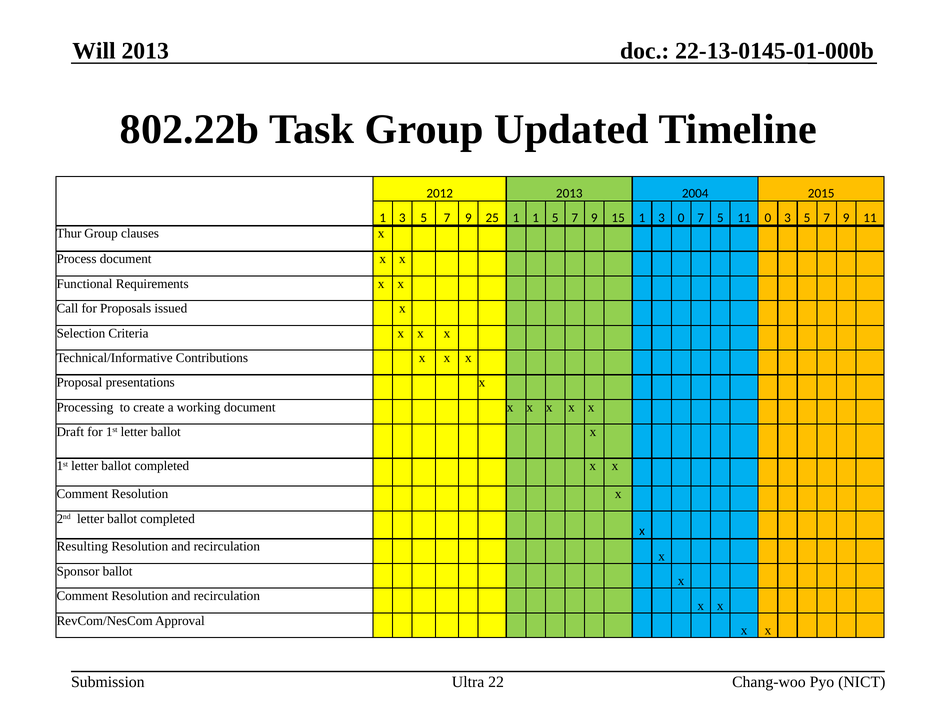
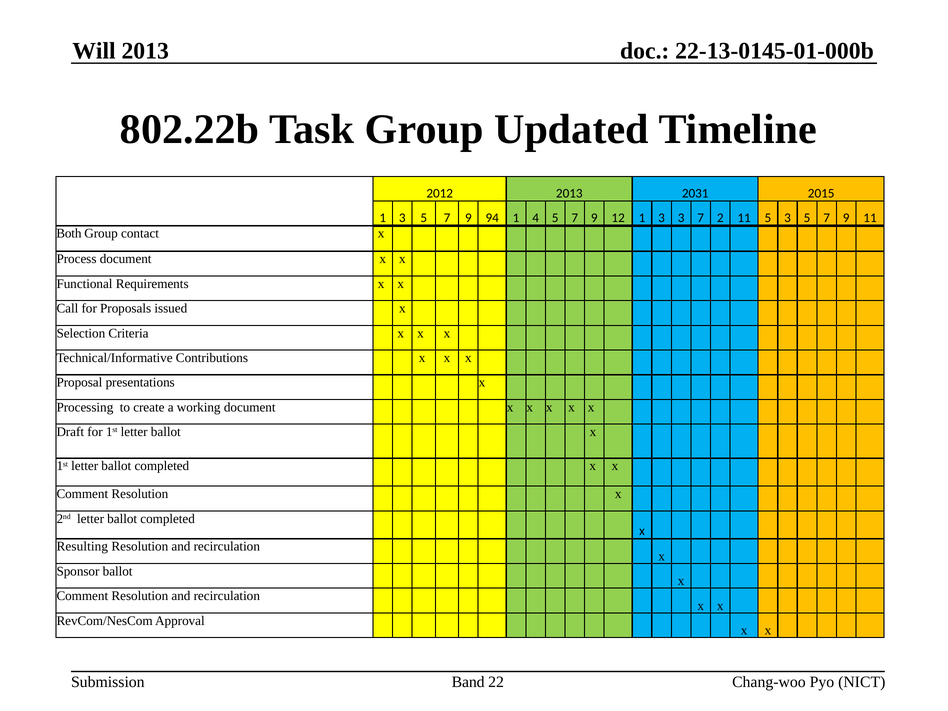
2004: 2004 -> 2031 (695, 193)
25: 25 -> 94 (492, 218)
1 1: 1 -> 4 (536, 218)
15: 15 -> 12 (618, 218)
3 0: 0 -> 3 (681, 218)
7 5: 5 -> 2 (720, 218)
11 0: 0 -> 5 (768, 218)
Thur: Thur -> Both (69, 234)
clauses: clauses -> contact (140, 234)
Ultra: Ultra -> Band (468, 682)
